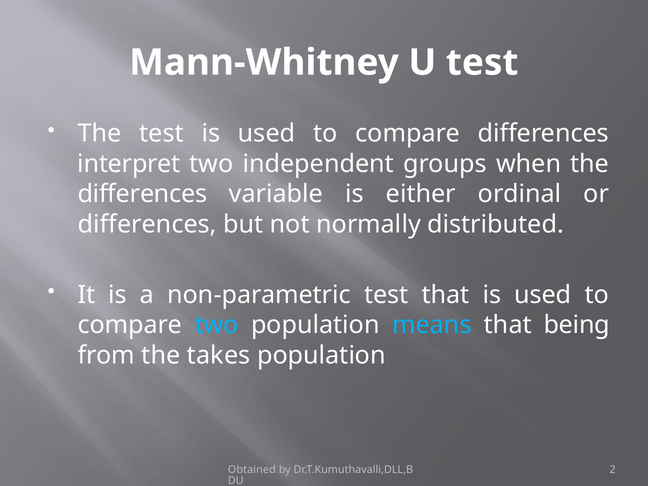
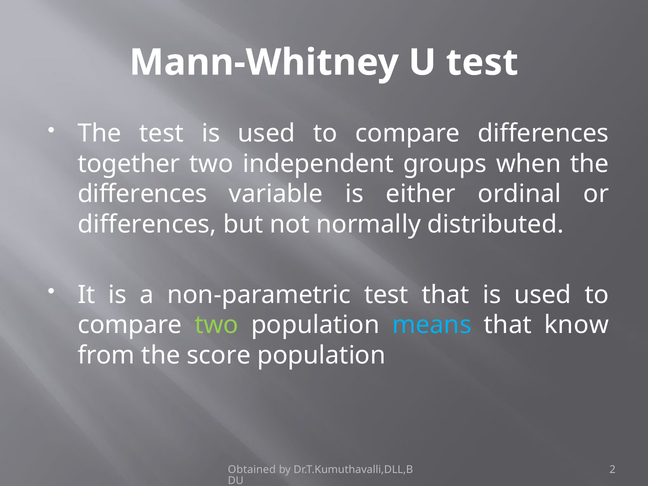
interpret: interpret -> together (129, 164)
two colour: light blue -> light green (217, 325)
being: being -> know (576, 325)
takes: takes -> score (219, 355)
